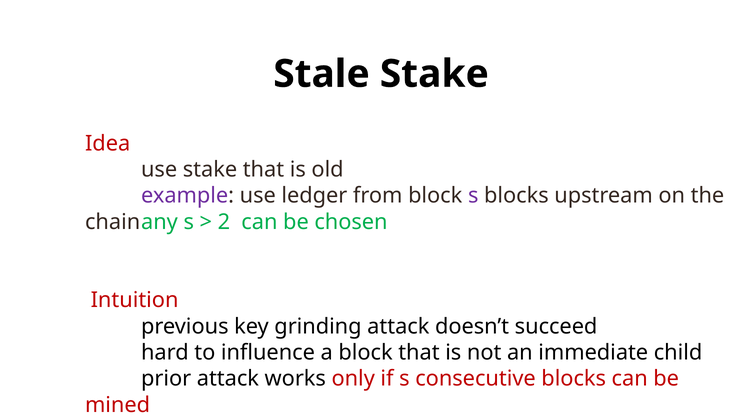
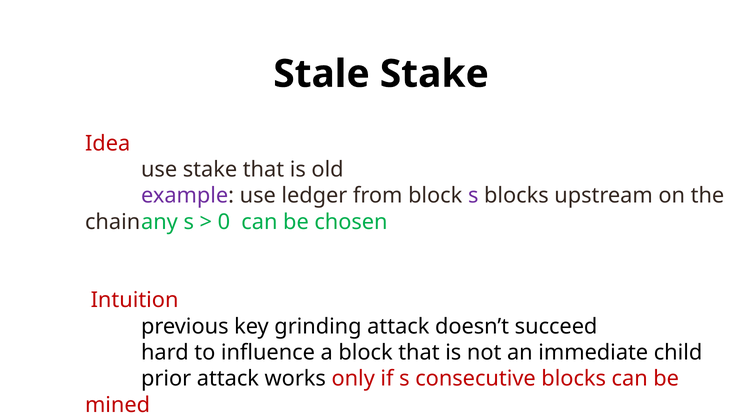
2: 2 -> 0 (224, 222)
